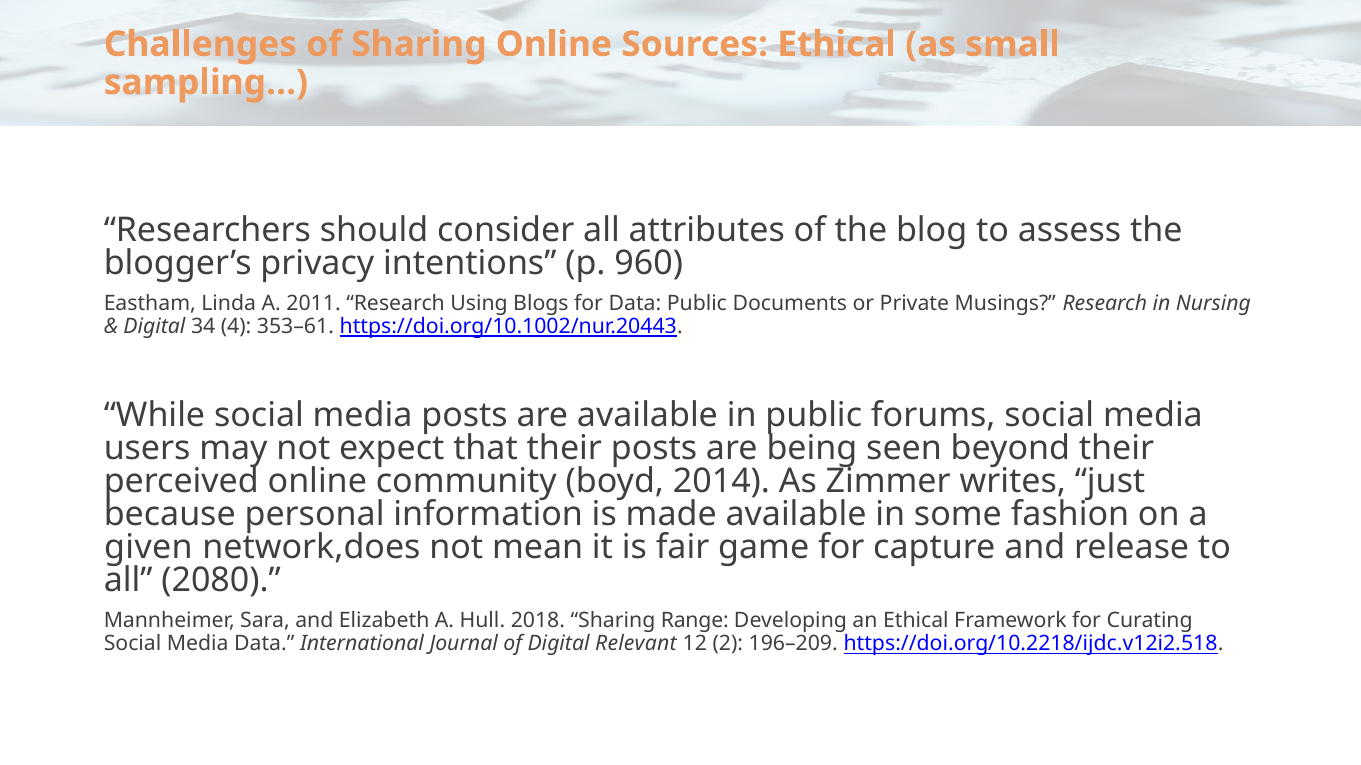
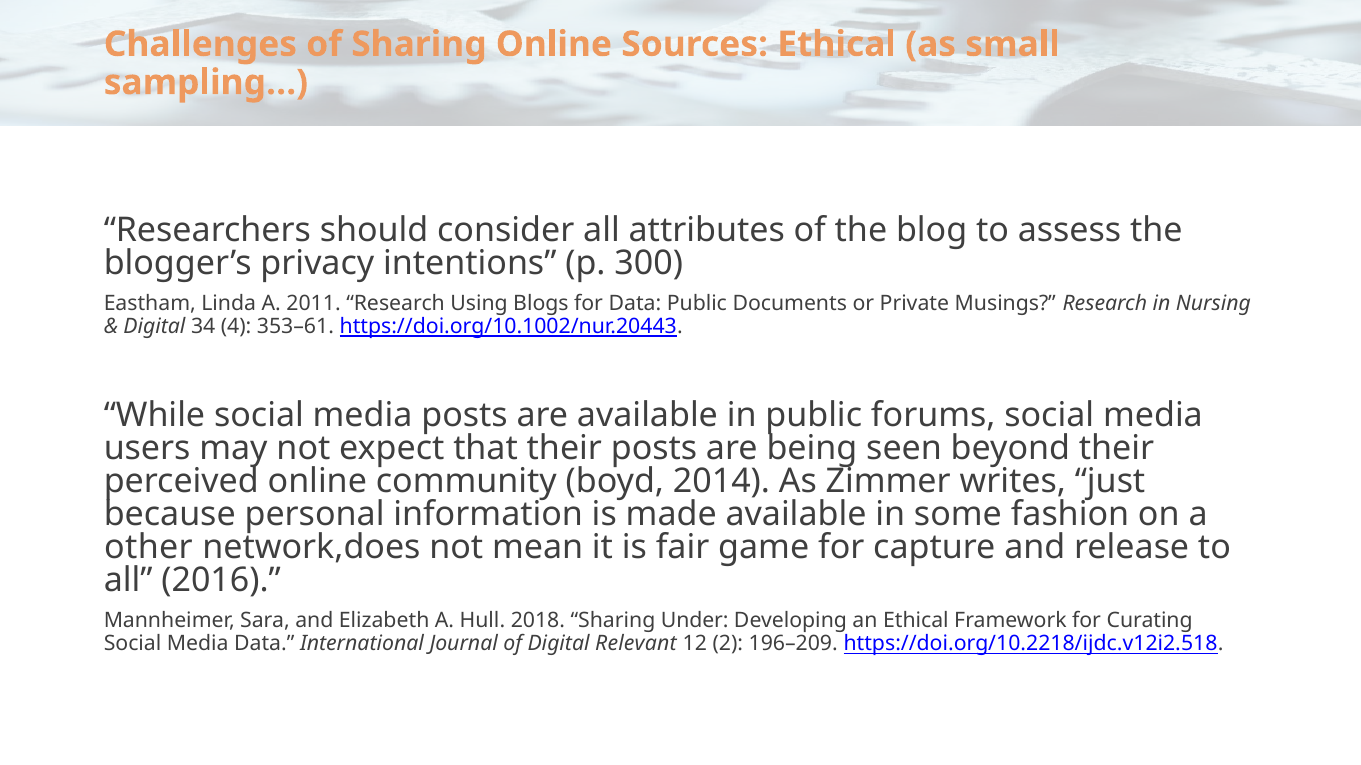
960: 960 -> 300 (649, 263)
given: given -> other (148, 548)
2080: 2080 -> 2016 (221, 581)
Range: Range -> Under (695, 621)
